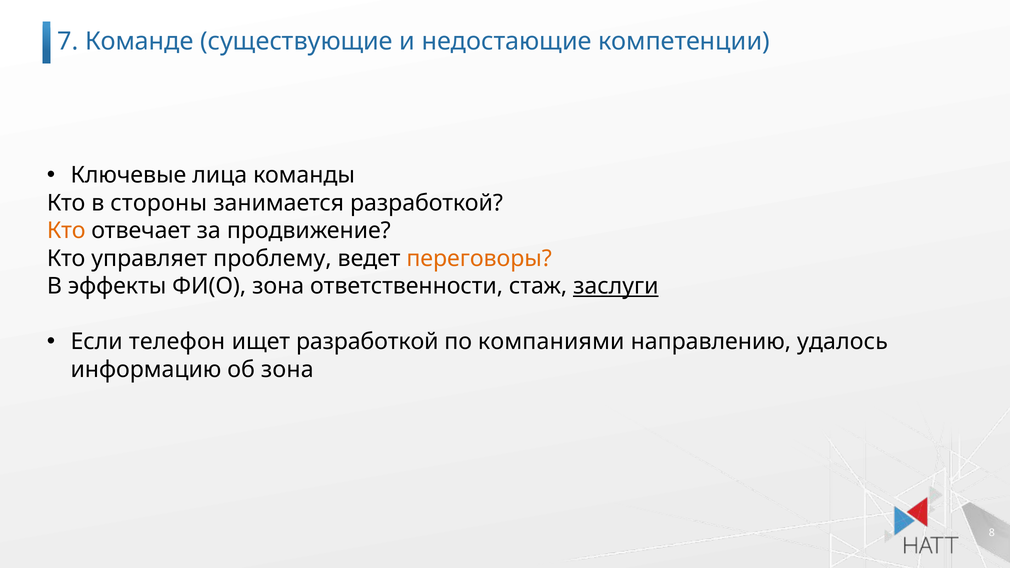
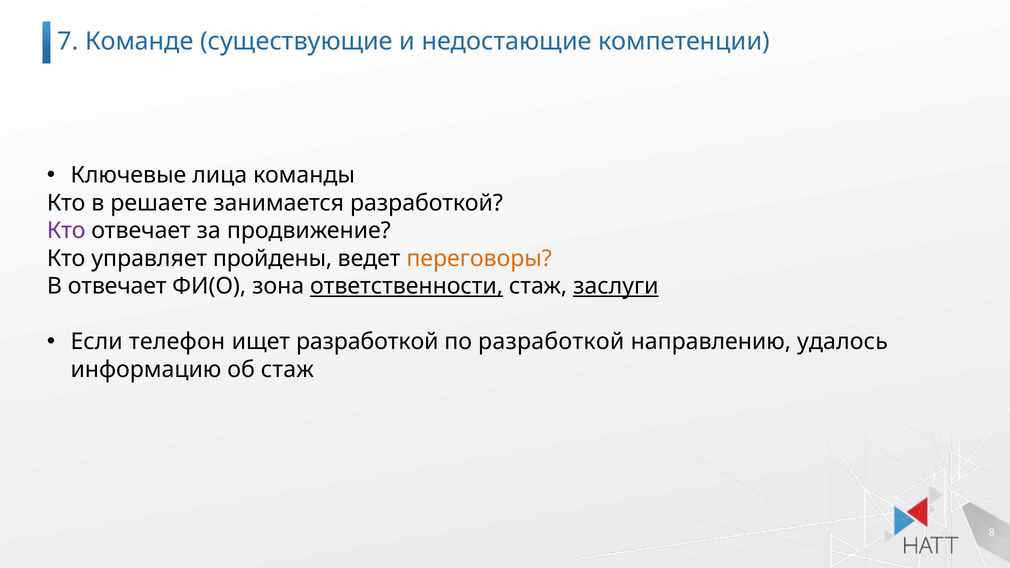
стороны: стороны -> решаете (159, 203)
Кто colour: orange -> purple (66, 231)
проблему: проблему -> пройдены (273, 259)
В эффекты: эффекты -> отвечает (117, 286)
ответственности underline: none -> present (407, 286)
по компаниями: компаниями -> разработкой (551, 342)
об зона: зона -> стаж (287, 370)
